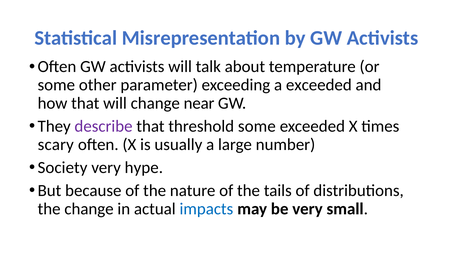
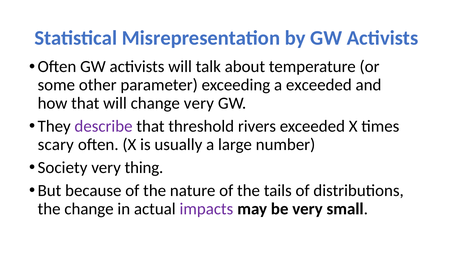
change near: near -> very (199, 103)
threshold some: some -> rivers (257, 126)
hype: hype -> thing (144, 167)
impacts colour: blue -> purple (206, 209)
